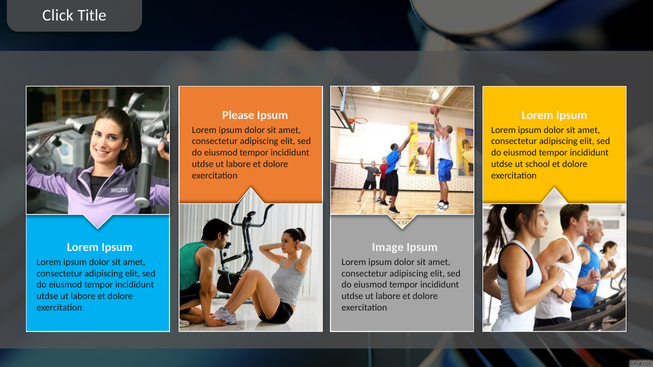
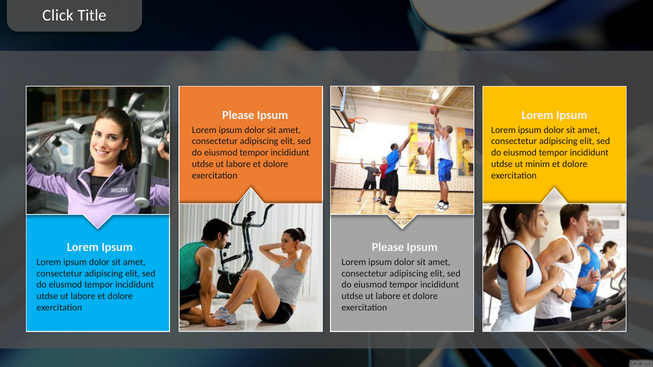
school: school -> minim (538, 164)
Image: Image -> Please (388, 247)
